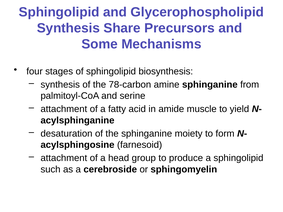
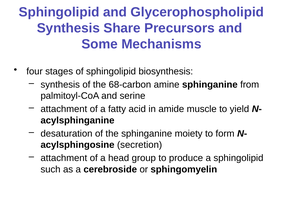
78-carbon: 78-carbon -> 68-carbon (130, 85)
farnesoid: farnesoid -> secretion (140, 145)
